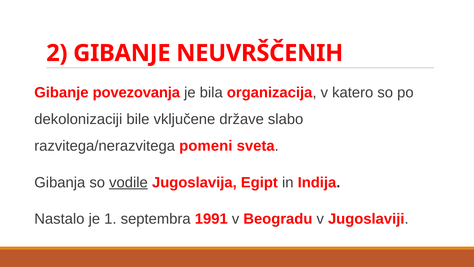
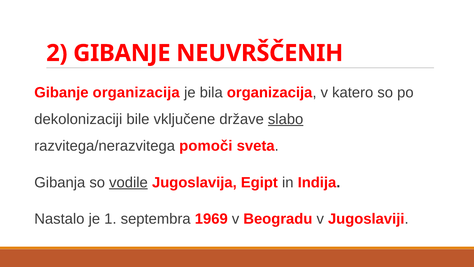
Gibanje povezovanja: povezovanja -> organizacija (136, 92)
slabo underline: none -> present (286, 119)
pomeni: pomeni -> pomoči (206, 146)
1991: 1991 -> 1969 (211, 219)
